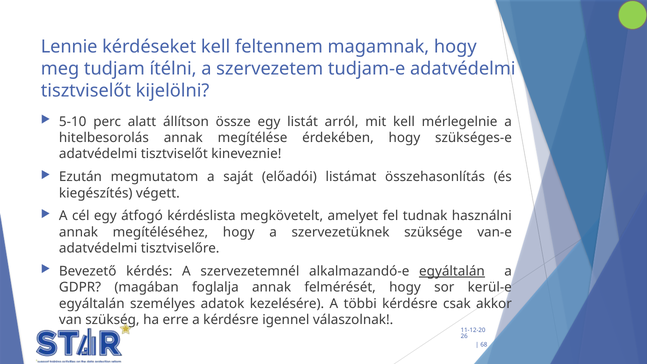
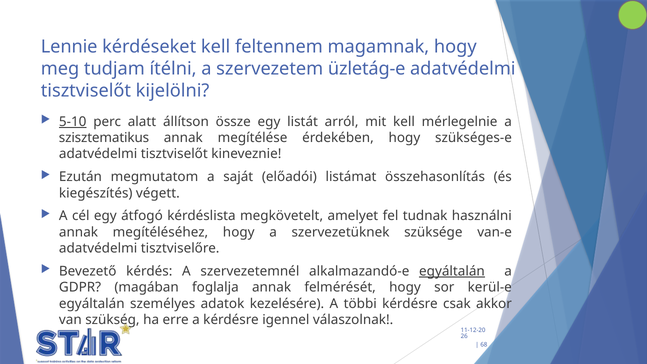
tudjam-e: tudjam-e -> üzletág-e (367, 69)
5-10 underline: none -> present (73, 122)
hitelbesorolás: hitelbesorolás -> szisztematikus (104, 138)
